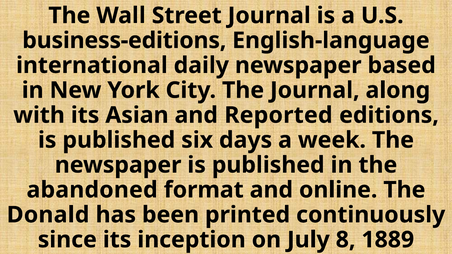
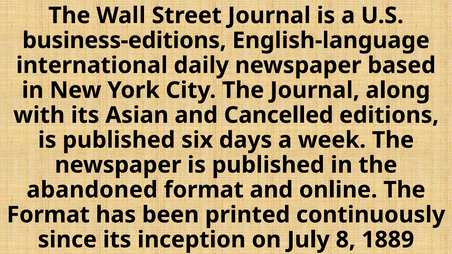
Reported: Reported -> Cancelled (279, 115)
Donald: Donald -> Format (48, 215)
